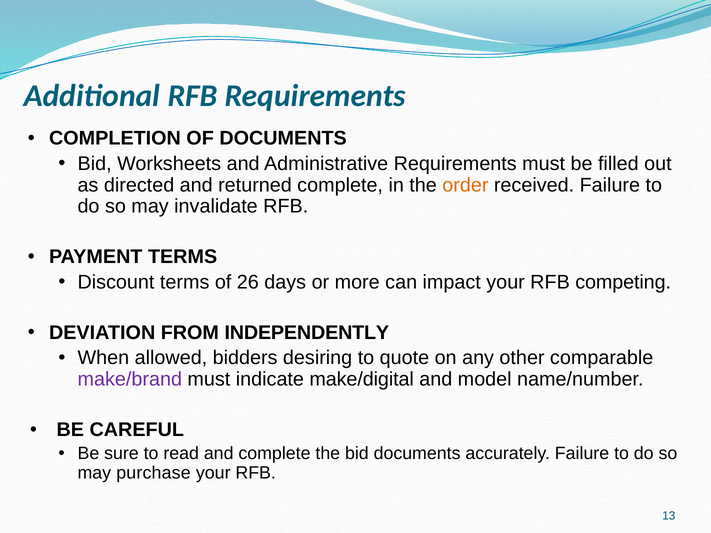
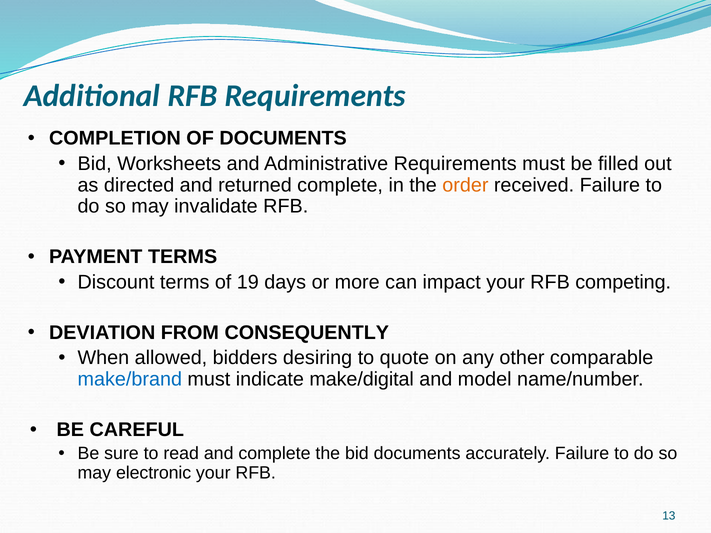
26: 26 -> 19 (248, 282)
INDEPENDENTLY: INDEPENDENTLY -> CONSEQUENTLY (307, 333)
make/brand colour: purple -> blue (130, 379)
purchase: purchase -> electronic (154, 473)
